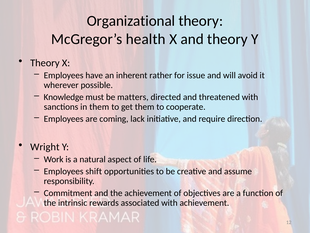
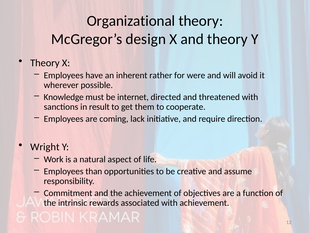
health: health -> design (146, 39)
issue: issue -> were (196, 75)
matters: matters -> internet (133, 97)
in them: them -> result (99, 107)
shift: shift -> than (94, 171)
